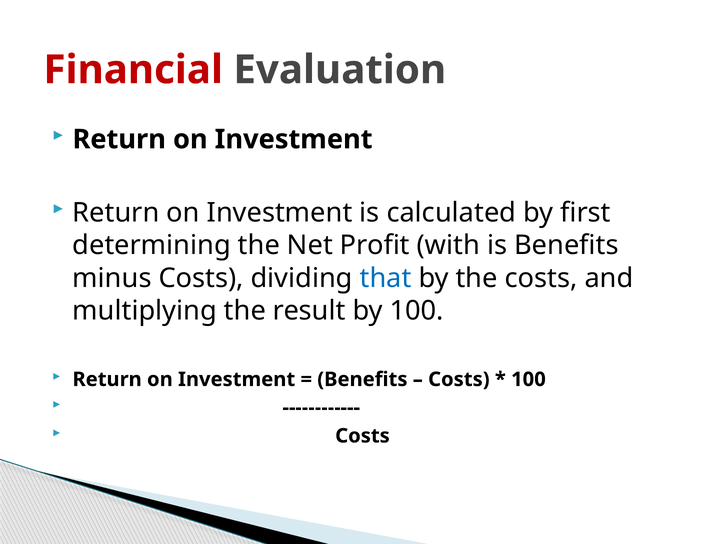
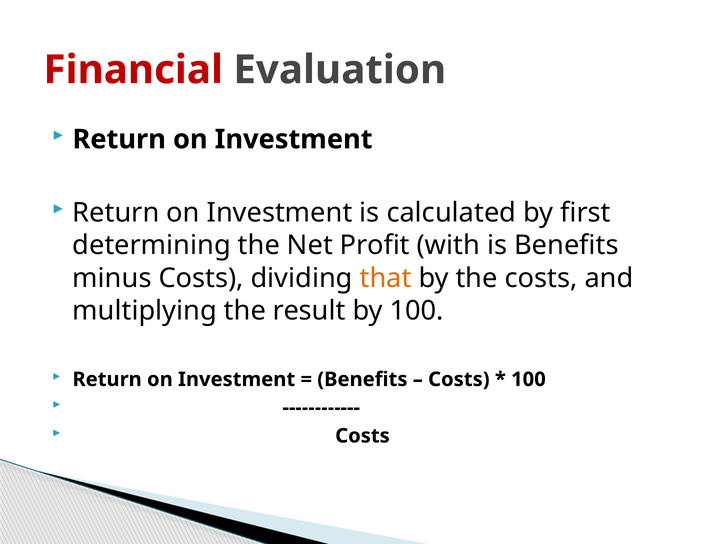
that colour: blue -> orange (386, 278)
